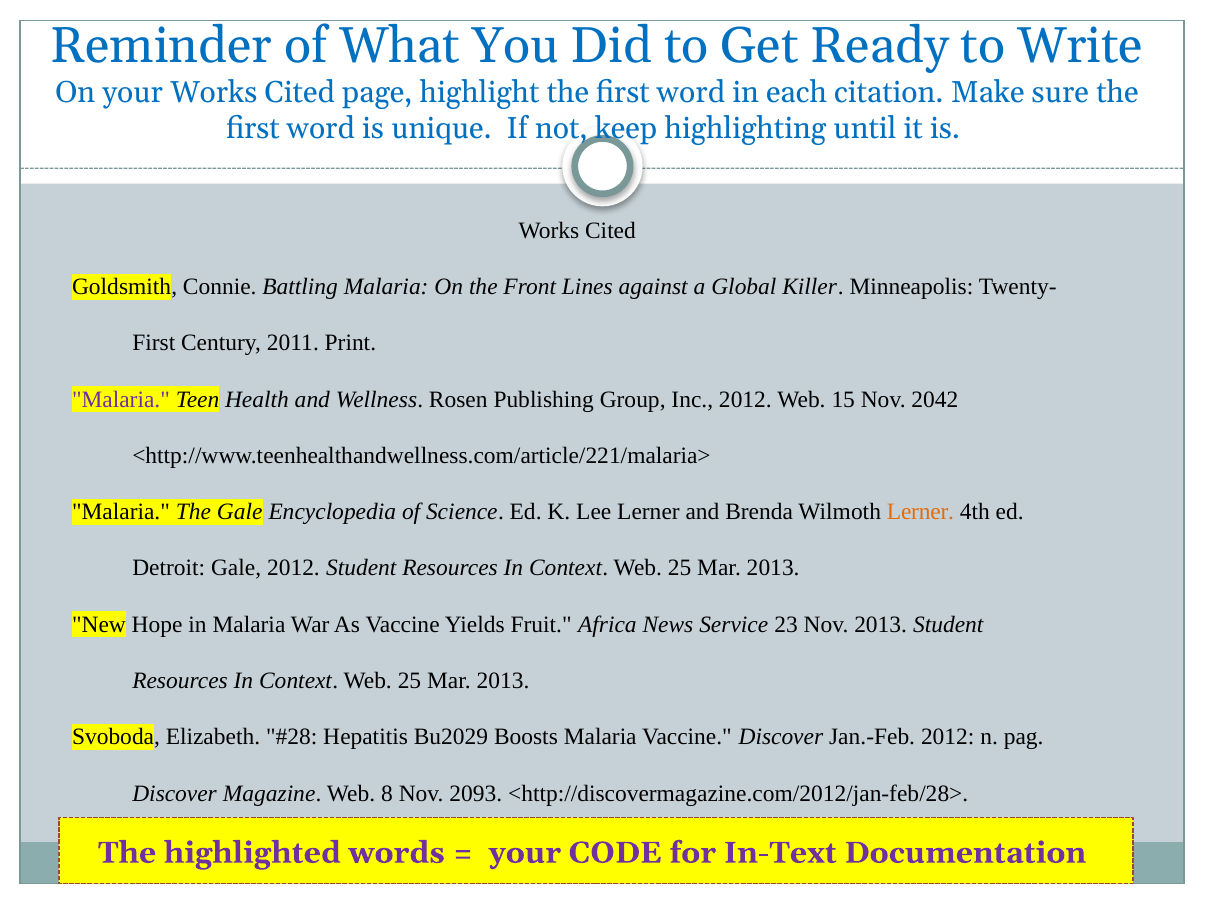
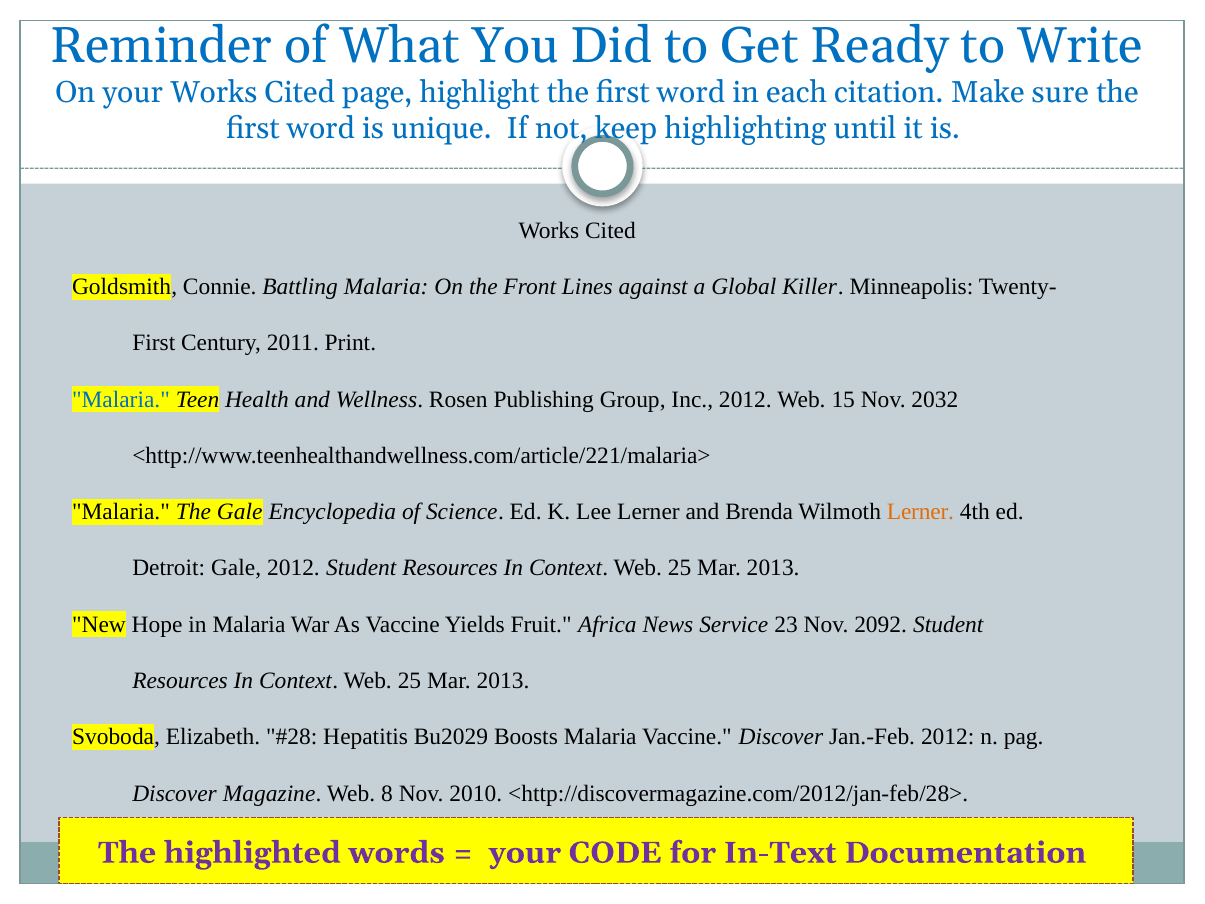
Malaria colour: purple -> blue (121, 399)
2042: 2042 -> 2032 (935, 399)
Nov 2013: 2013 -> 2092 (881, 624)
2093: 2093 -> 2010 (476, 793)
